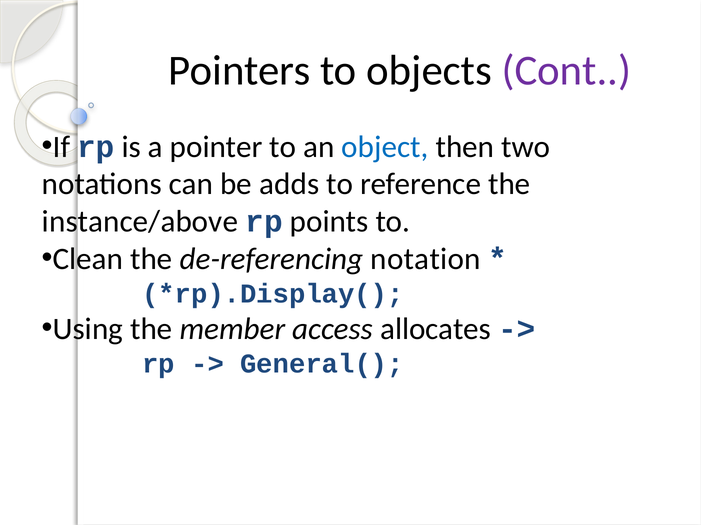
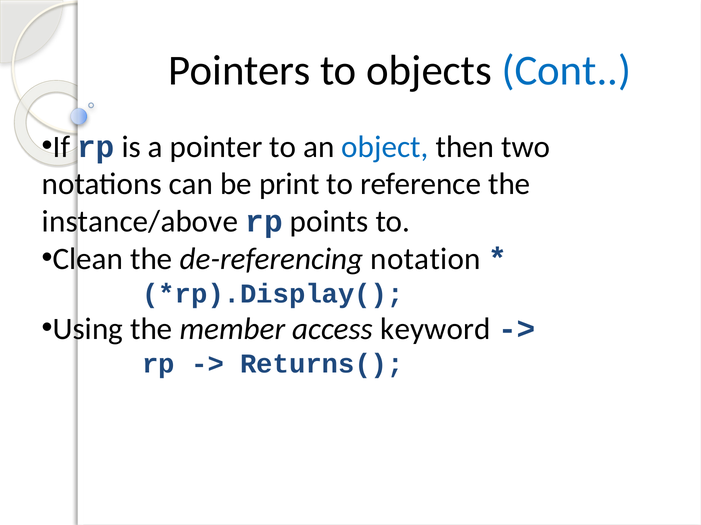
Cont colour: purple -> blue (566, 71)
adds: adds -> print (289, 184)
allocates: allocates -> keyword (435, 329)
General(: General( -> Returns( (322, 364)
